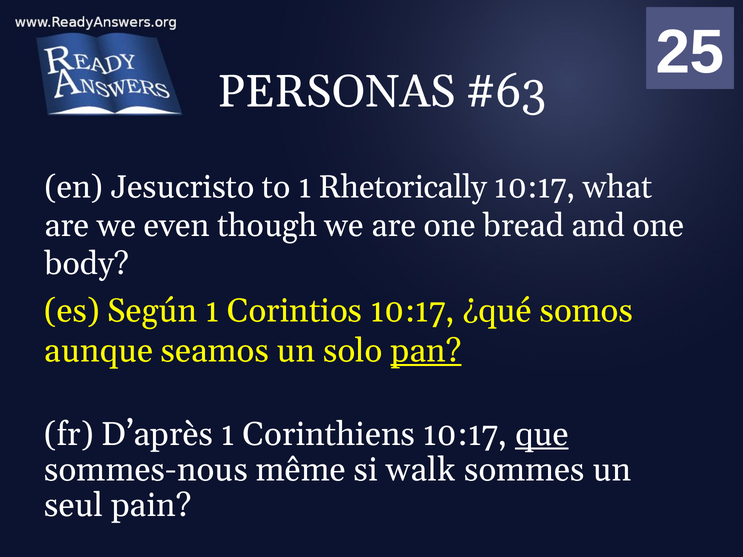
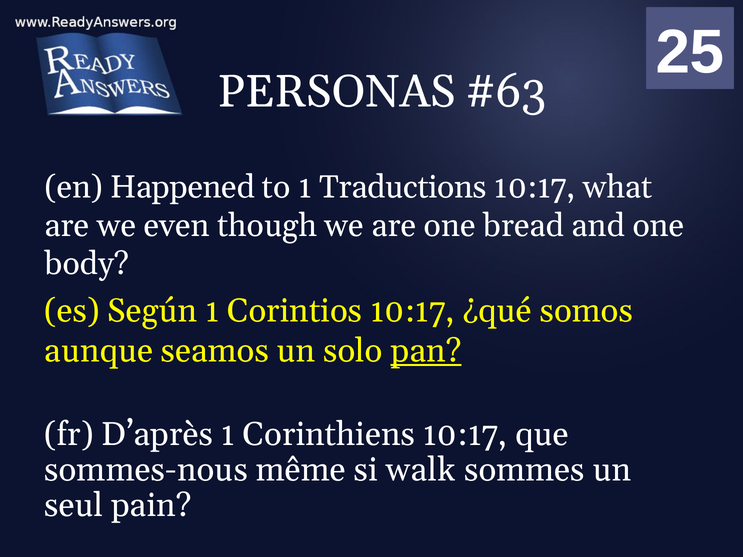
Jesucristo: Jesucristo -> Happened (183, 187)
Rhetorically: Rhetorically -> Traductions (403, 187)
que underline: present -> none (542, 434)
